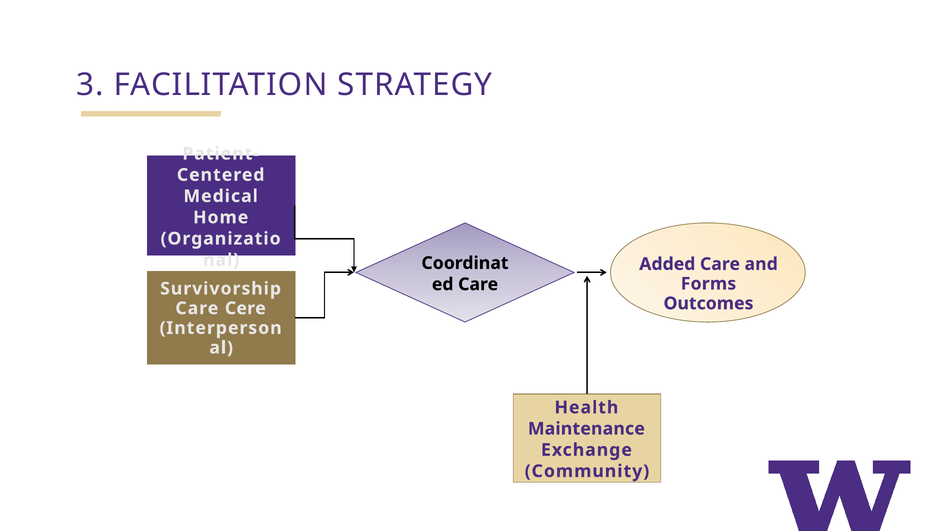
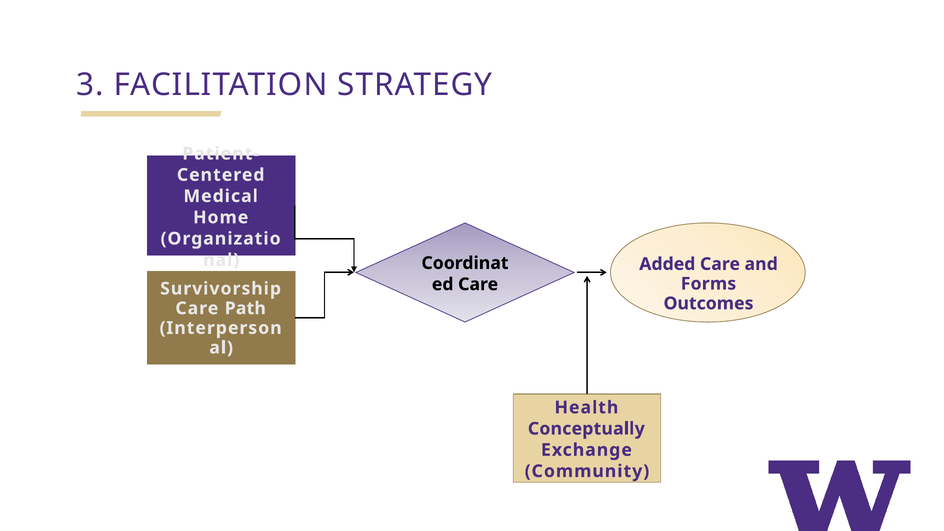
Cere: Cere -> Path (245, 308)
Maintenance: Maintenance -> Conceptually (586, 429)
